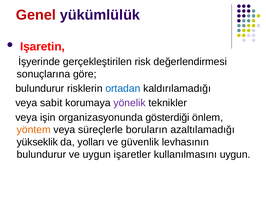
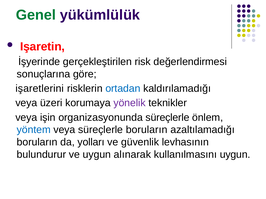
Genel colour: red -> green (36, 15)
bulundurur: bulundurur -> işaretlerini (40, 89)
sabit: sabit -> üzeri (51, 103)
organizasyonunda gösterdiği: gösterdiği -> süreçlerle (168, 118)
yöntem colour: orange -> blue (34, 130)
yükseklik: yükseklik -> boruların (37, 142)
işaretler: işaretler -> alınarak (132, 155)
